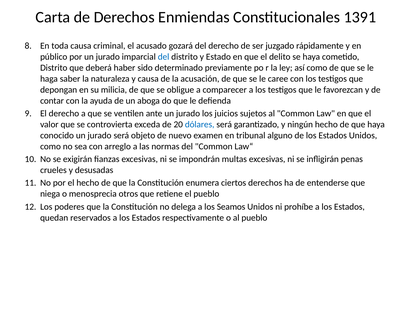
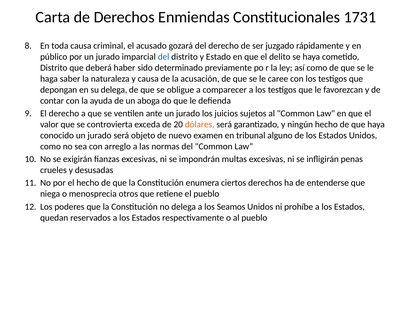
1391: 1391 -> 1731 (360, 17)
su milicia: milicia -> delega (114, 90)
dólares colour: blue -> orange (200, 124)
